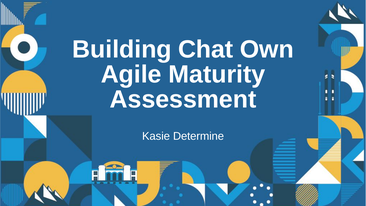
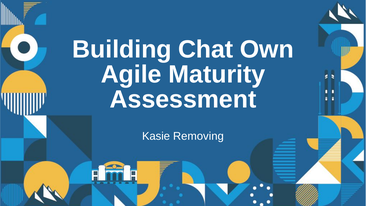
Determine: Determine -> Removing (198, 136)
